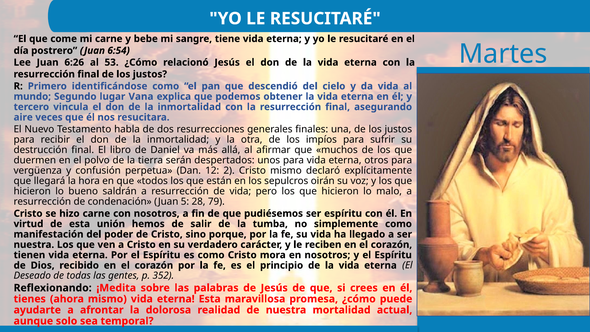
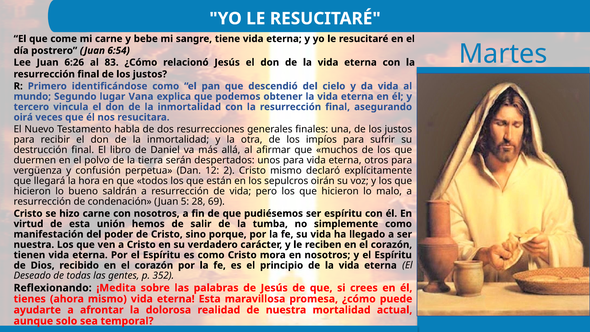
53: 53 -> 83 (112, 62)
aire: aire -> oirá (23, 117)
79: 79 -> 69 (216, 202)
